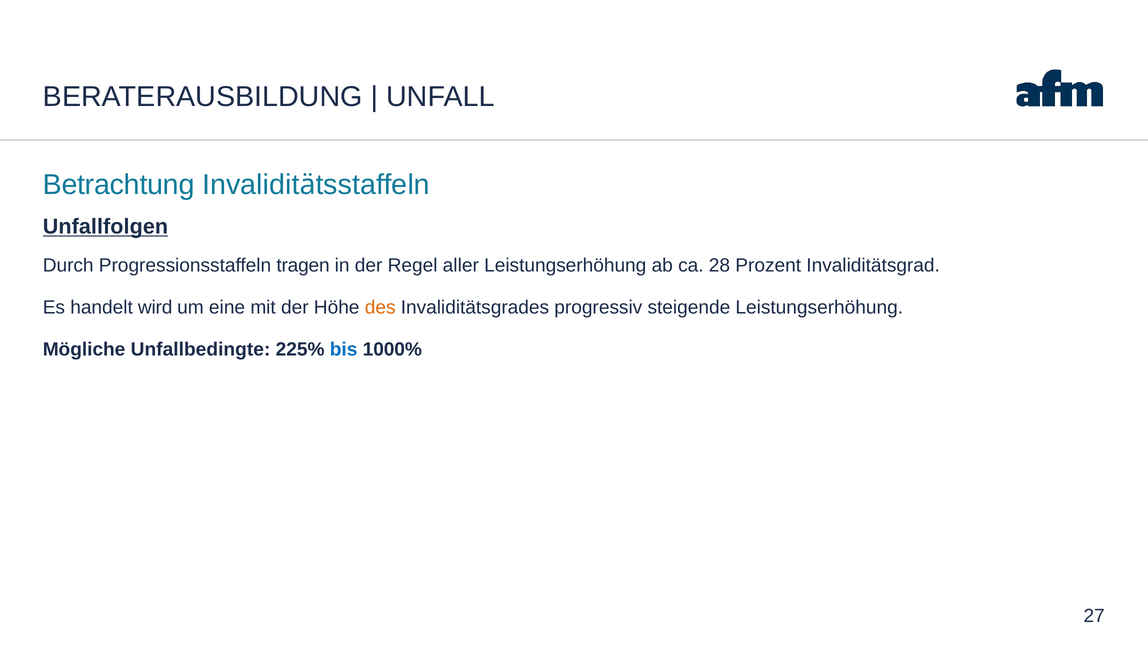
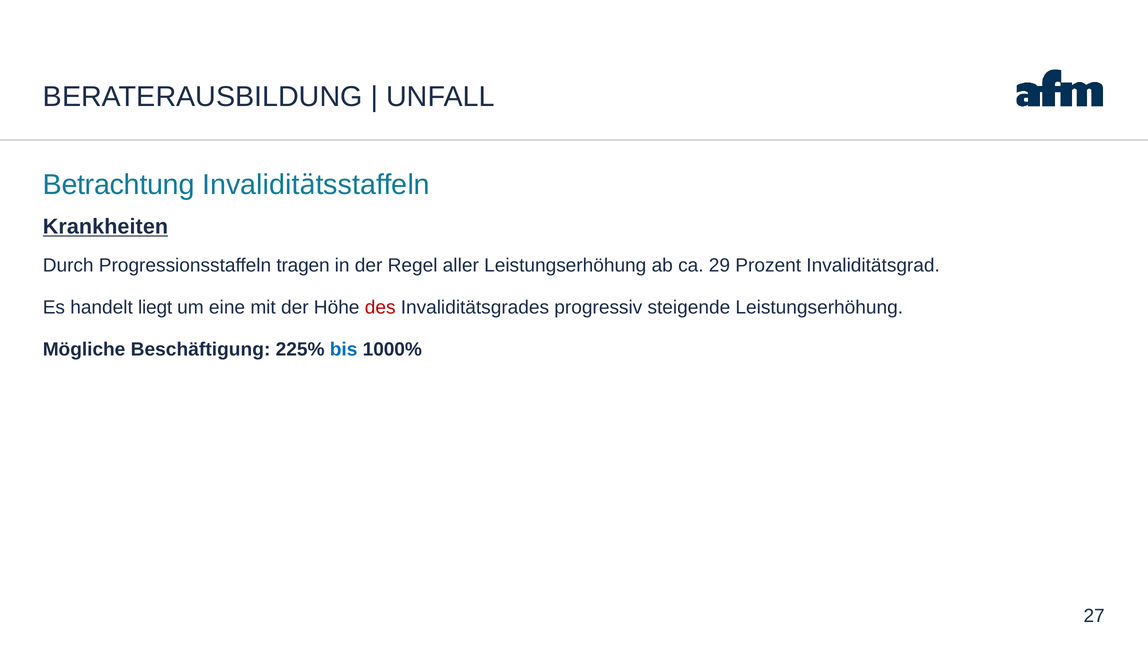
Unfallfolgen: Unfallfolgen -> Krankheiten (105, 227)
28: 28 -> 29 (719, 266)
wird: wird -> liegt (155, 308)
des colour: orange -> red (380, 308)
Unfallbedingte: Unfallbedingte -> Beschäftigung (201, 350)
